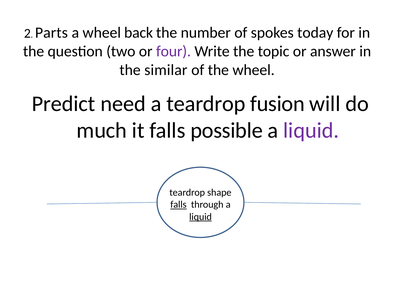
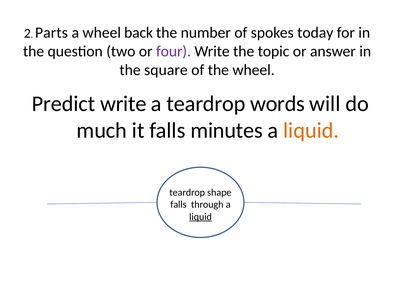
similar: similar -> square (166, 70)
Predict need: need -> write (123, 104)
fusion: fusion -> words (277, 104)
possible: possible -> minutes (227, 131)
liquid colour: purple -> orange (311, 131)
falls underline: present -> none (178, 205)
